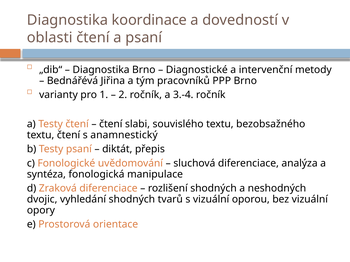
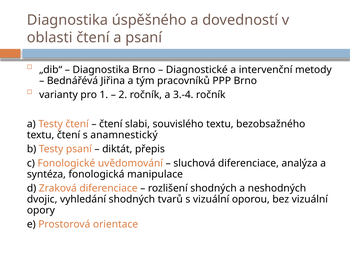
koordinace: koordinace -> úspěšného (149, 20)
